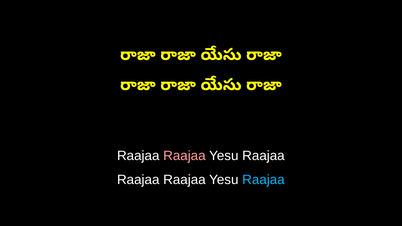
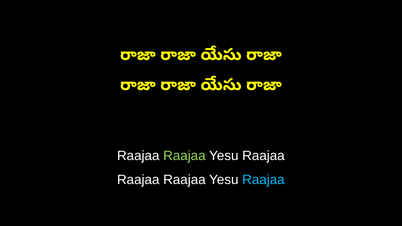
Raajaa colour: pink -> light green (184, 156)
